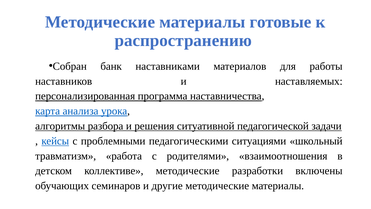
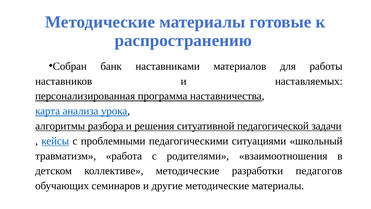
включены: включены -> педагогов (319, 171)
